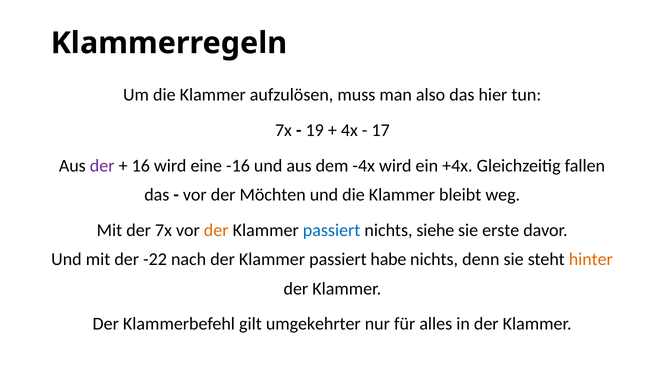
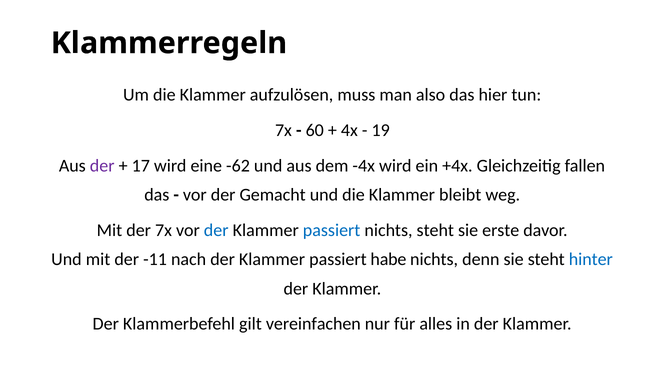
19: 19 -> 60 (315, 130)
17: 17 -> 19 (381, 130)
16: 16 -> 17 (141, 166)
-16: -16 -> -62 (238, 166)
Möchten: Möchten -> Gemacht (273, 195)
der colour: orange -> blue (216, 230)
nichts siehe: siehe -> steht (435, 230)
-22: -22 -> -11 (155, 259)
hinter colour: orange -> blue (591, 259)
umgekehrter: umgekehrter -> vereinfachen (313, 324)
